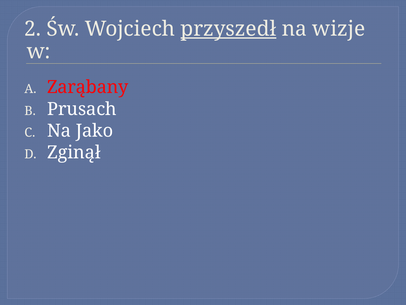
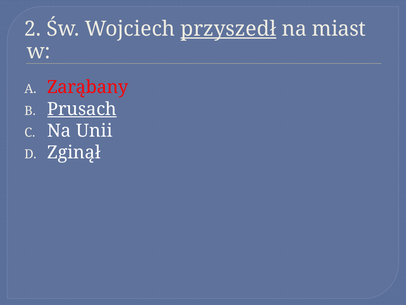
wizje: wizje -> miast (339, 29)
Prusach underline: none -> present (82, 109)
Jako: Jako -> Unii (94, 131)
